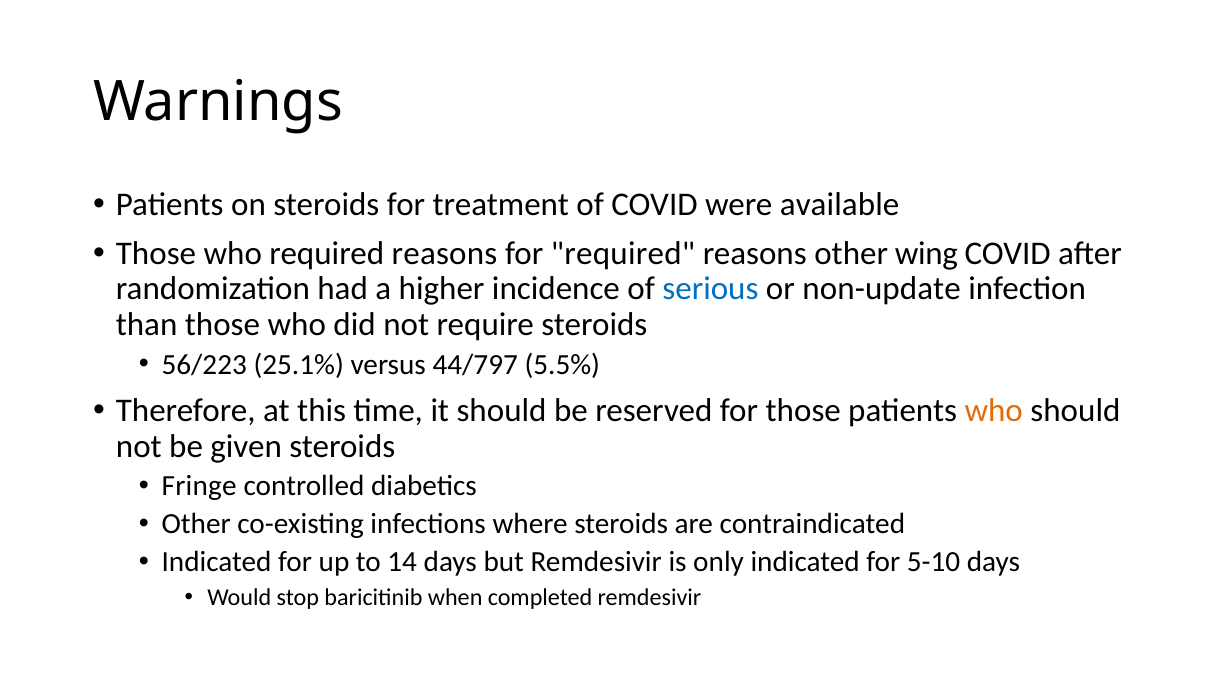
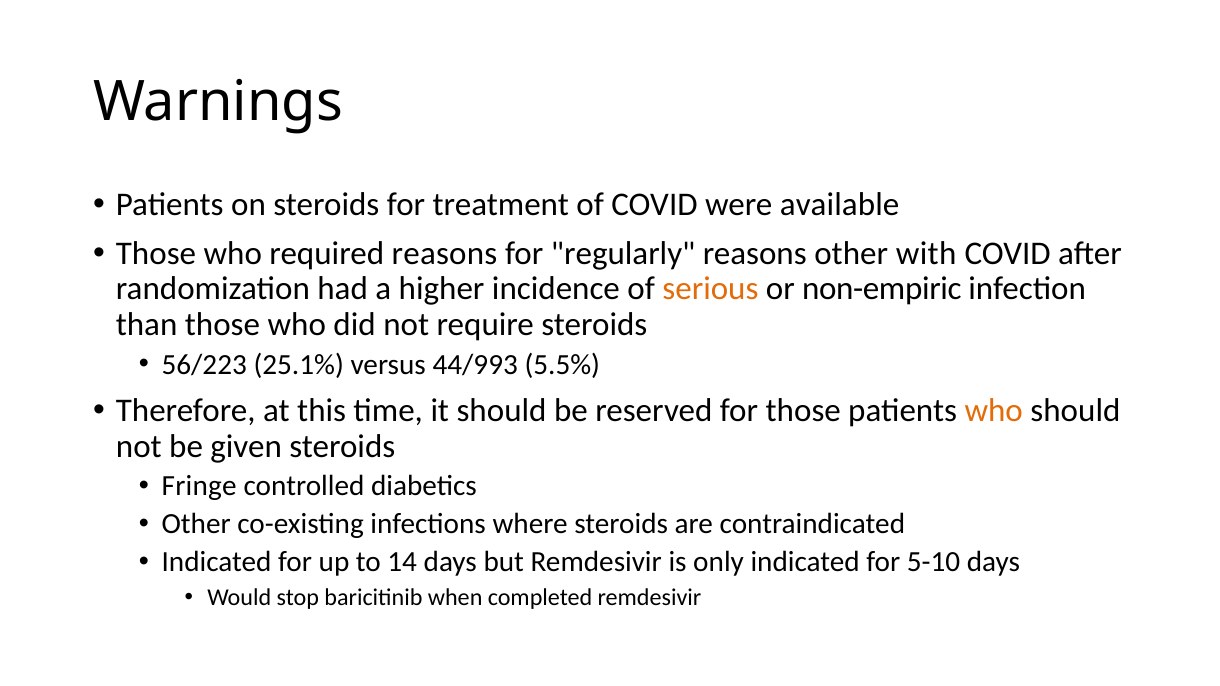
for required: required -> regularly (623, 253)
wing: wing -> with (926, 253)
serious colour: blue -> orange (710, 289)
non-update: non-update -> non-empiric (882, 289)
44/797: 44/797 -> 44/993 (475, 365)
